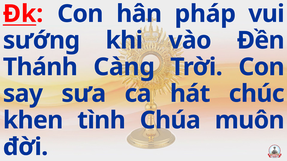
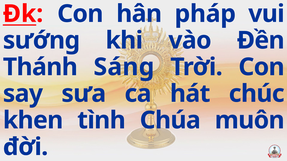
Càng: Càng -> Sáng (124, 67)
